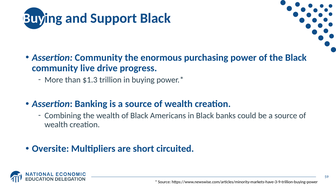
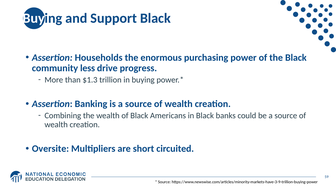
Assertion Community: Community -> Households (99, 58)
live: live -> less (88, 68)
